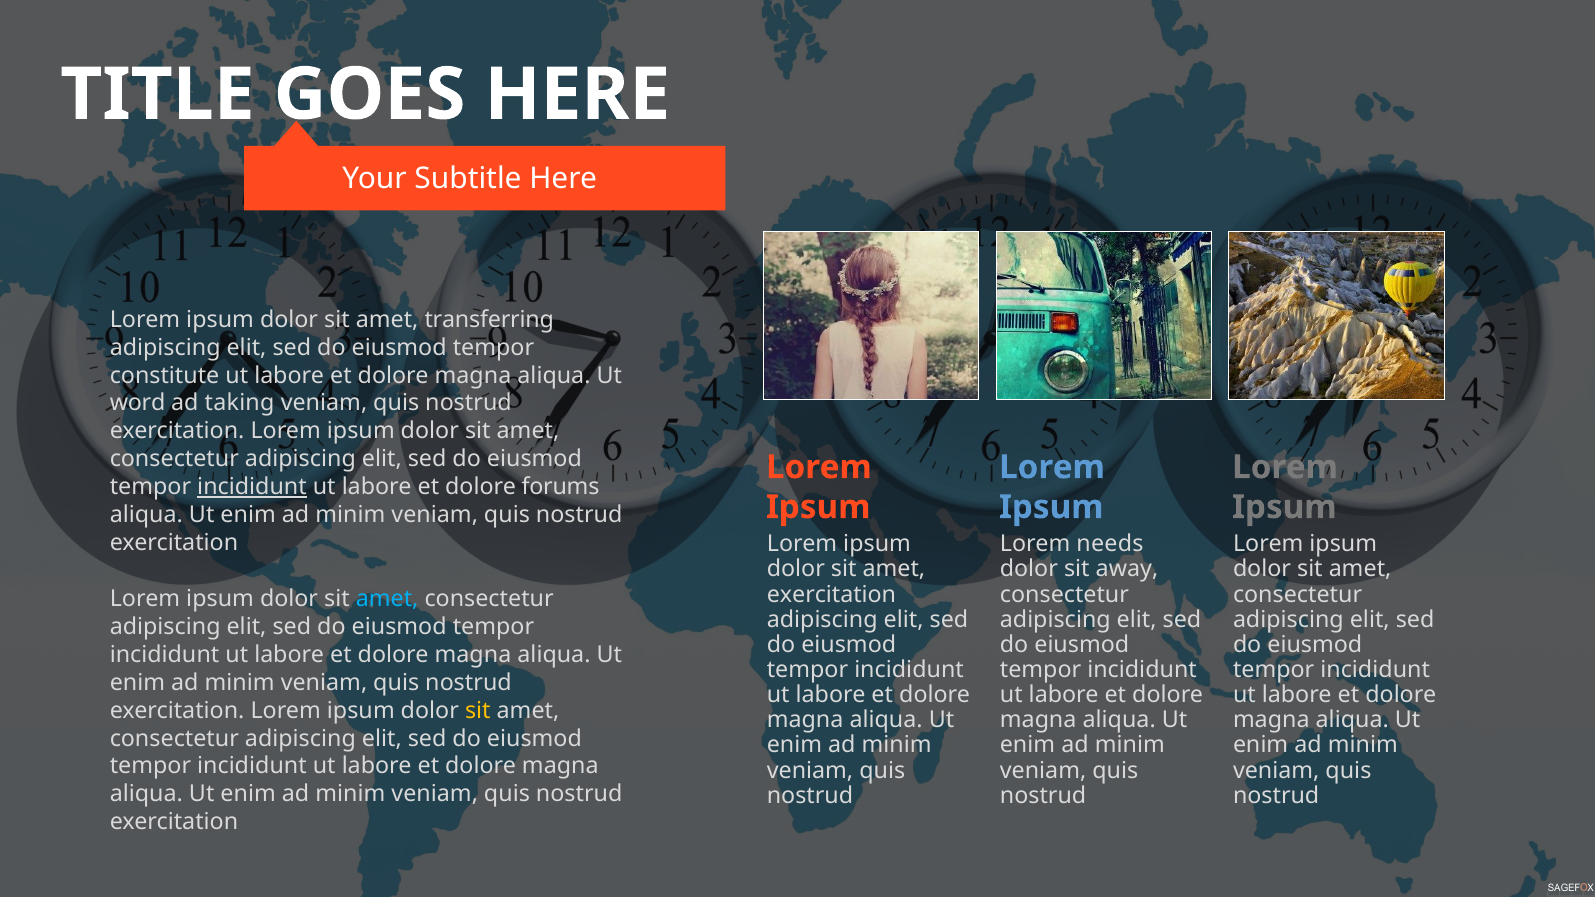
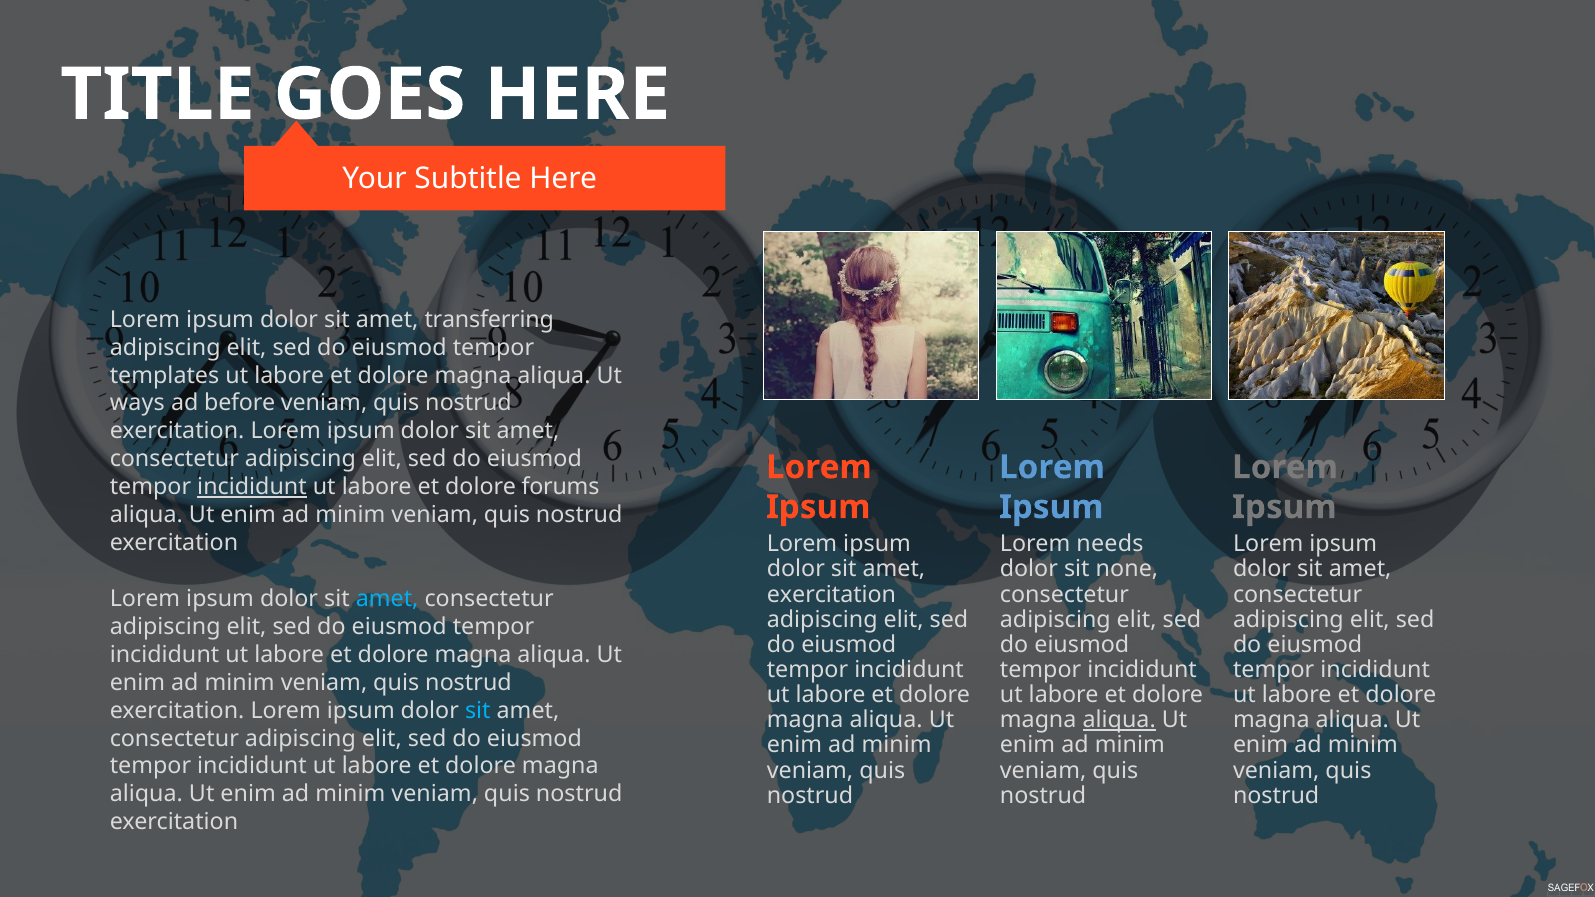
constitute: constitute -> templates (165, 375)
word: word -> ways (137, 403)
taking: taking -> before (240, 403)
away: away -> none (1127, 569)
sit colour: yellow -> light blue (478, 711)
aliqua underline: none -> present (1119, 720)
